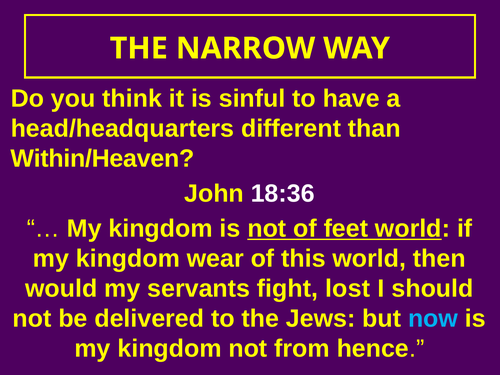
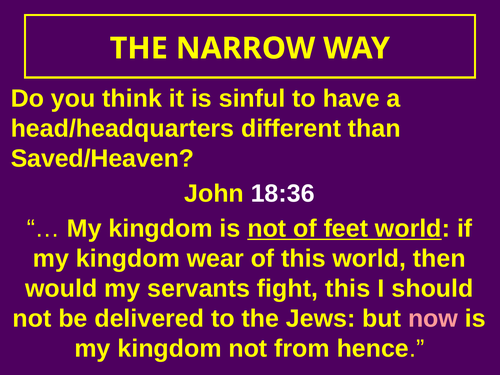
Within/Heaven: Within/Heaven -> Saved/Heaven (102, 158)
fight lost: lost -> this (348, 288)
now colour: light blue -> pink (433, 318)
